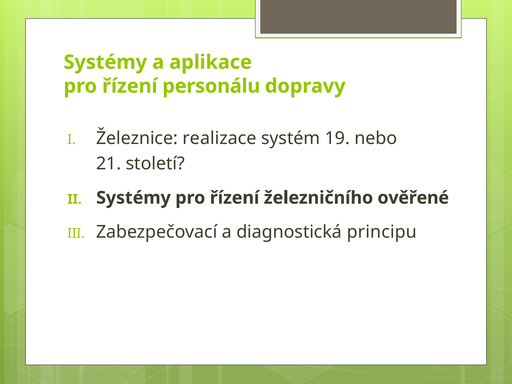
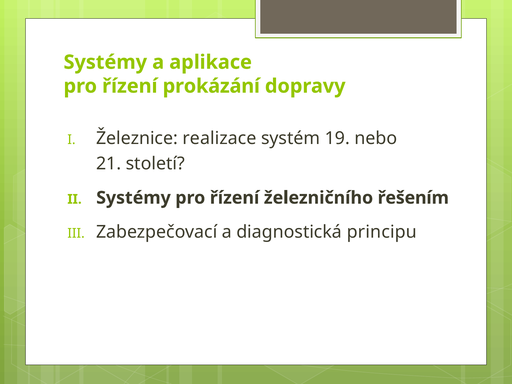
personálu: personálu -> prokázání (211, 86)
ověřené: ověřené -> řešením (413, 198)
